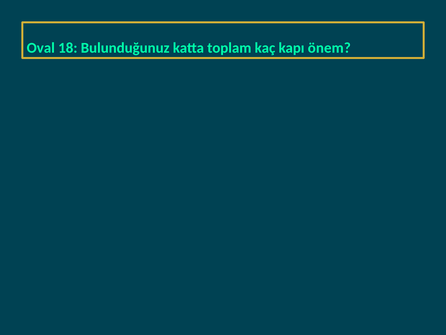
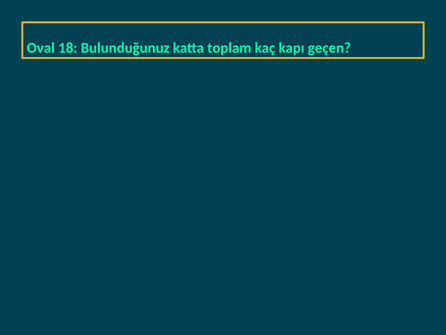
önem: önem -> geçen (329, 48)
